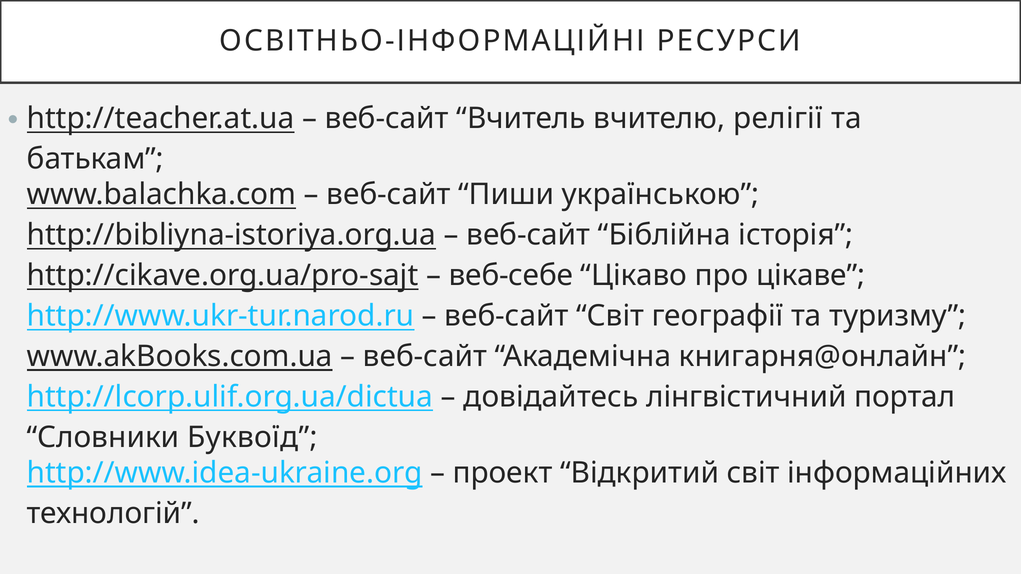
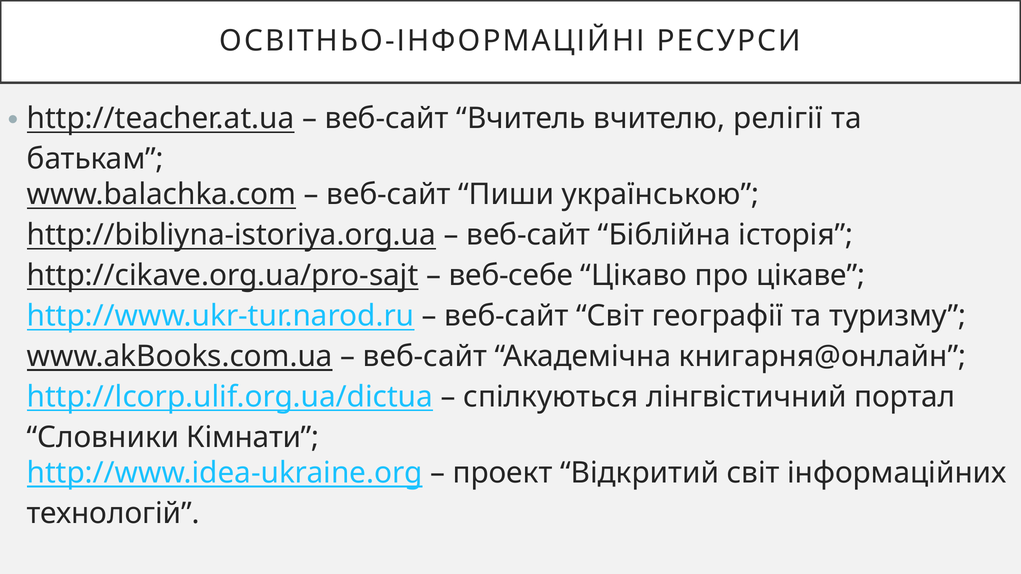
довідайтесь: довідайтесь -> спілкуються (551, 397)
Буквоїд: Буквоїд -> Кімнати (253, 437)
